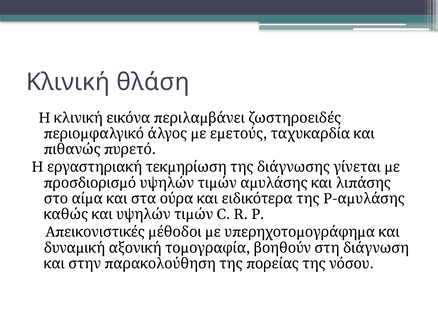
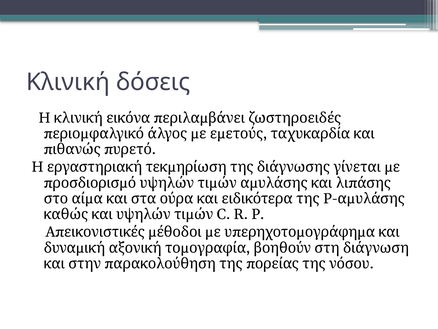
θλάση: θλάση -> δόσεις (153, 82)
